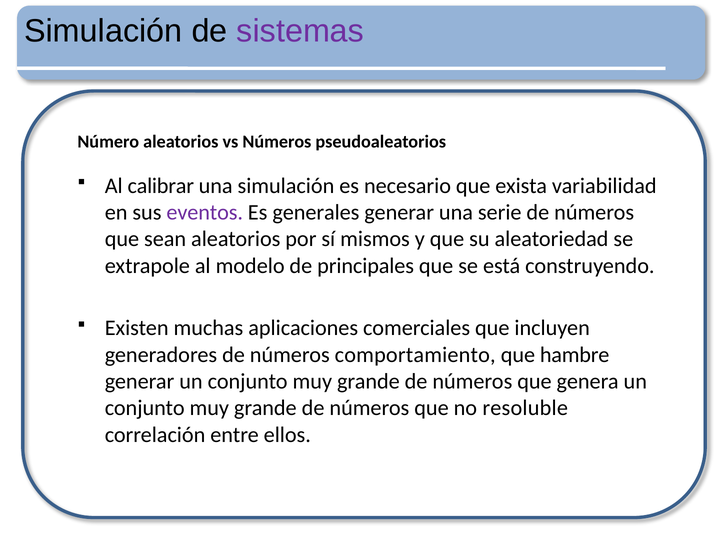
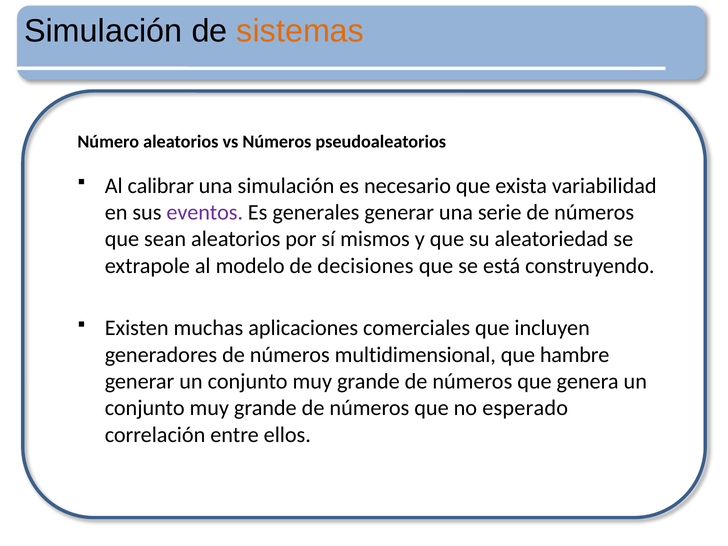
sistemas colour: purple -> orange (300, 31)
principales: principales -> decisiones (365, 266)
comportamiento: comportamiento -> multidimensional (415, 355)
resoluble: resoluble -> esperado (525, 408)
